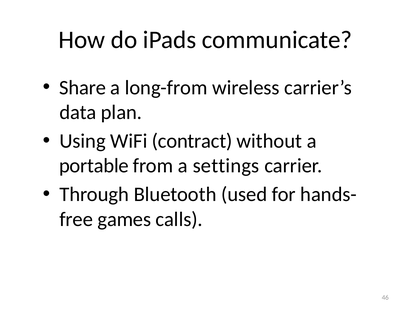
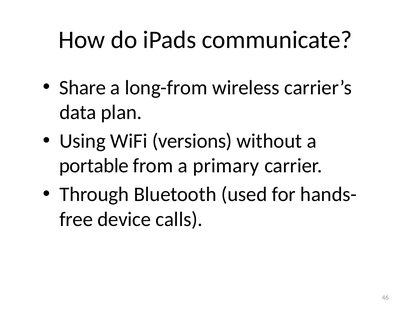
contract: contract -> versions (192, 141)
settings: settings -> primary (226, 165)
games: games -> device (124, 219)
